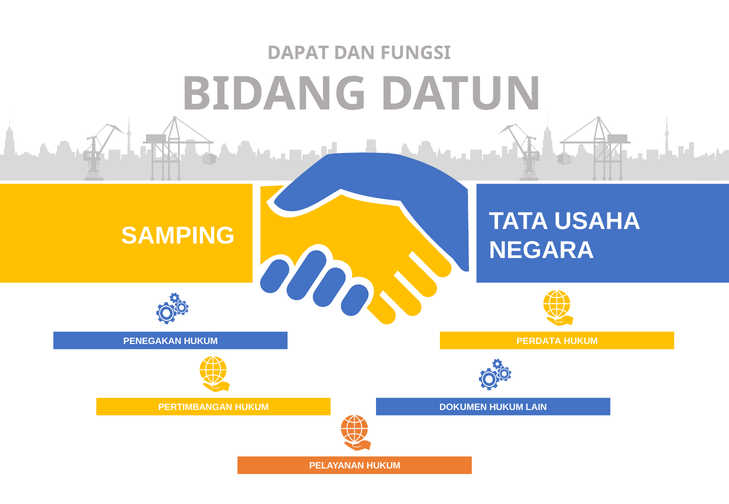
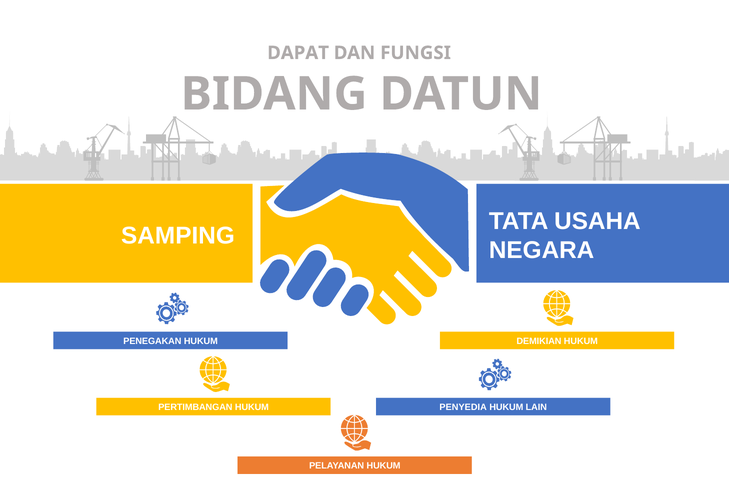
PERDATA: PERDATA -> DEMIKIAN (539, 342)
DOKUMEN: DOKUMEN -> PENYEDIA (463, 408)
